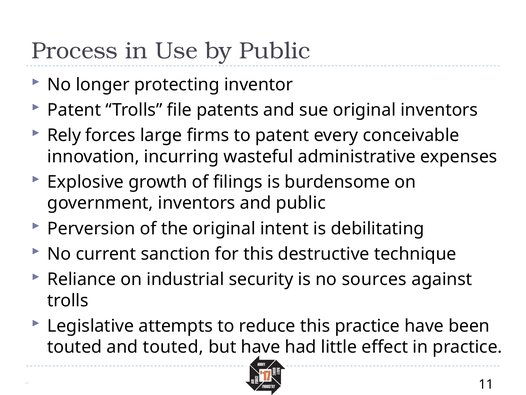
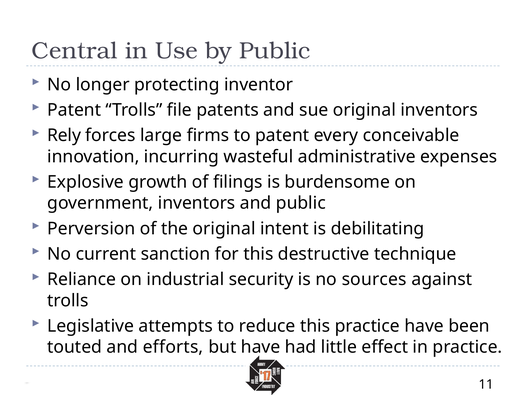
Process: Process -> Central (74, 51)
and touted: touted -> efforts (173, 347)
